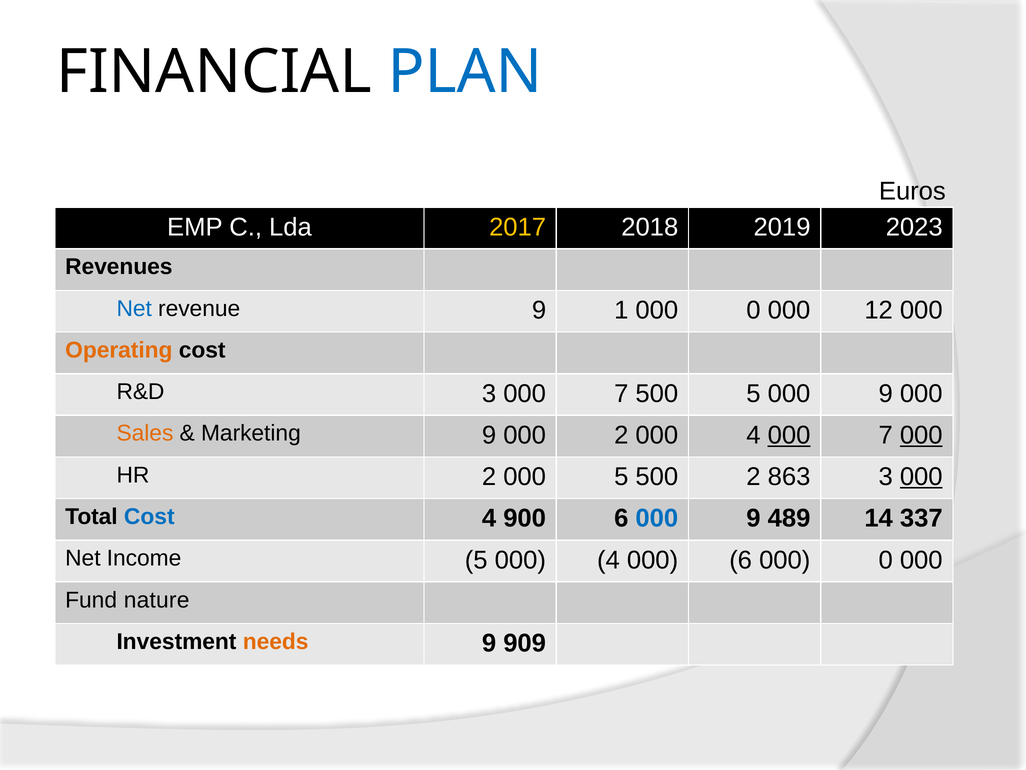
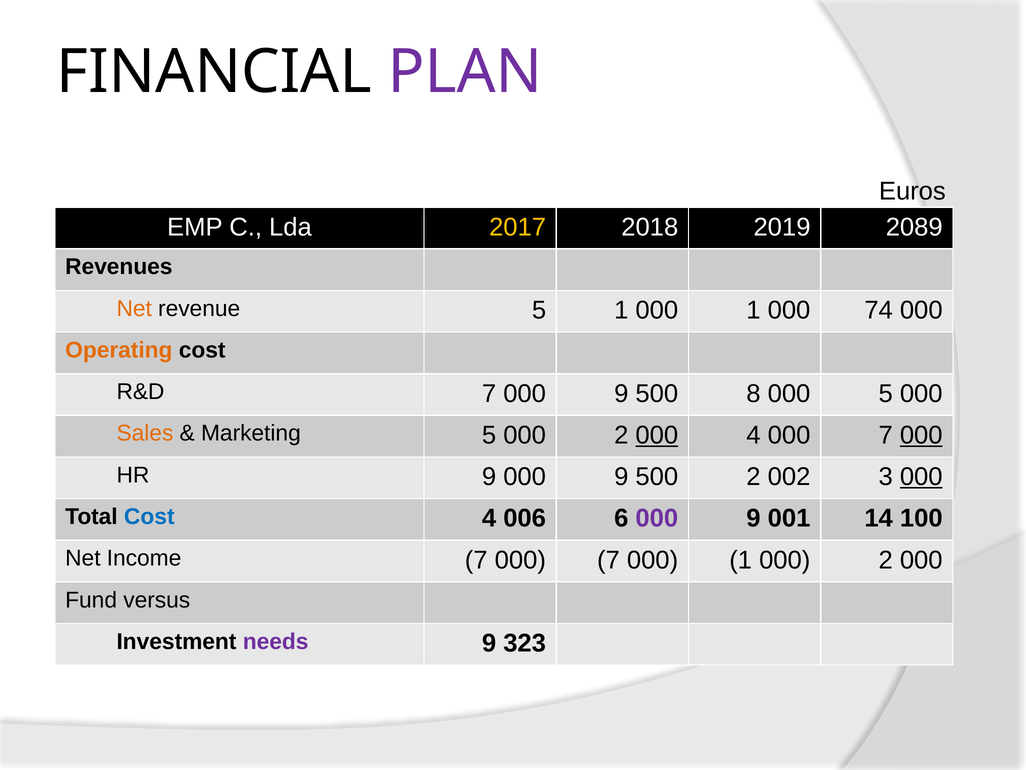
PLAN colour: blue -> purple (465, 72)
2023: 2023 -> 2089 (914, 227)
Net colour: blue -> orange (134, 308)
revenue 9: 9 -> 5 (539, 310)
1 000 0: 0 -> 1 (753, 310)
12: 12 -> 74 (879, 310)
R&D 3: 3 -> 7 (489, 393)
7: 7 -> 9 (621, 393)
500 5: 5 -> 8 (753, 393)
9: 9 -> 5 (886, 393)
Marketing 9: 9 -> 5 (489, 435)
000 underline: none -> present (657, 435)
000 underline: present -> none (789, 435)
HR 2: 2 -> 9 (489, 477)
5: 5 -> 9 (621, 477)
863: 863 -> 002 (789, 477)
900: 900 -> 006 (525, 518)
000 colour: blue -> purple (657, 518)
489: 489 -> 001 (789, 518)
337: 337 -> 100 (921, 518)
Income 5: 5 -> 7 (476, 560)
4: 4 -> 7 (608, 560)
6: 6 -> 1 (741, 560)
0: 0 -> 2 (886, 560)
nature: nature -> versus (157, 600)
needs colour: orange -> purple (276, 641)
909: 909 -> 323 (525, 643)
